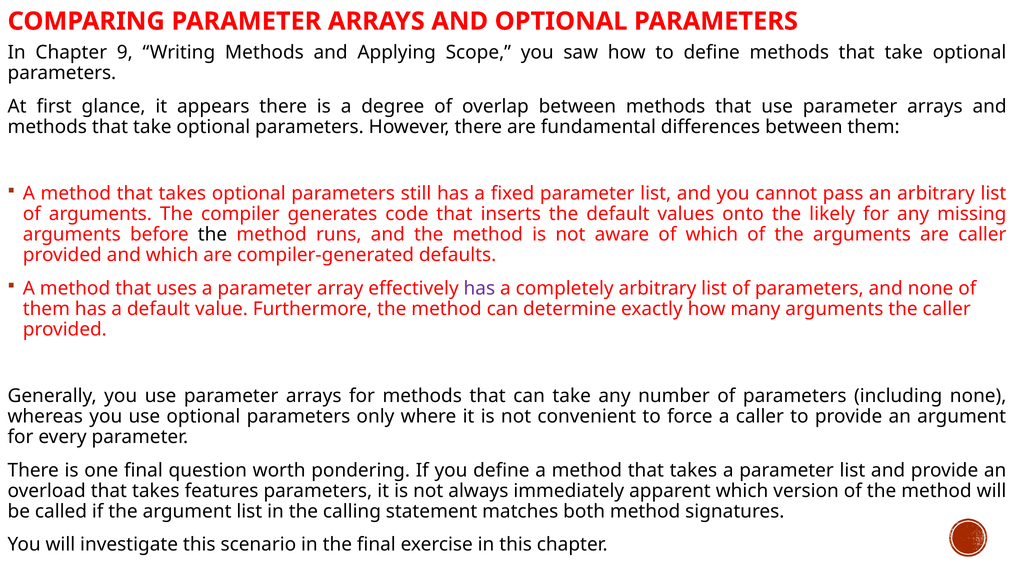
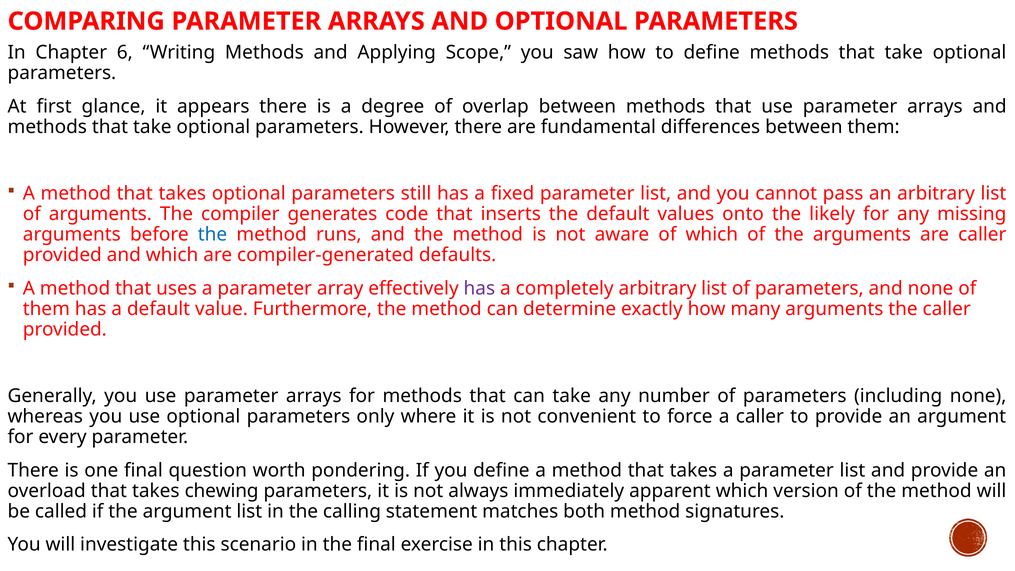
9: 9 -> 6 (125, 53)
the colour: black -> blue (213, 234)
features: features -> chewing (222, 491)
